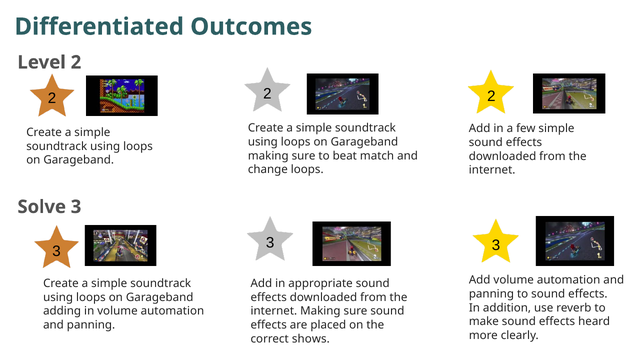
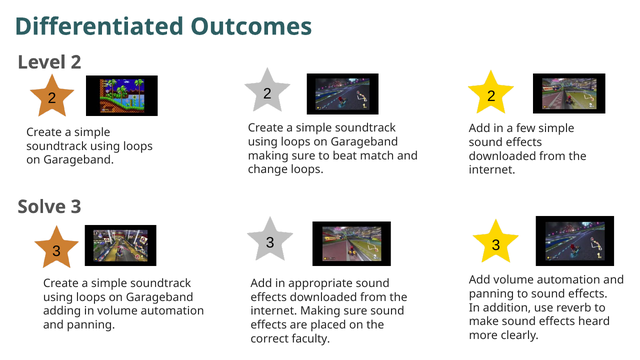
shows: shows -> faculty (311, 339)
